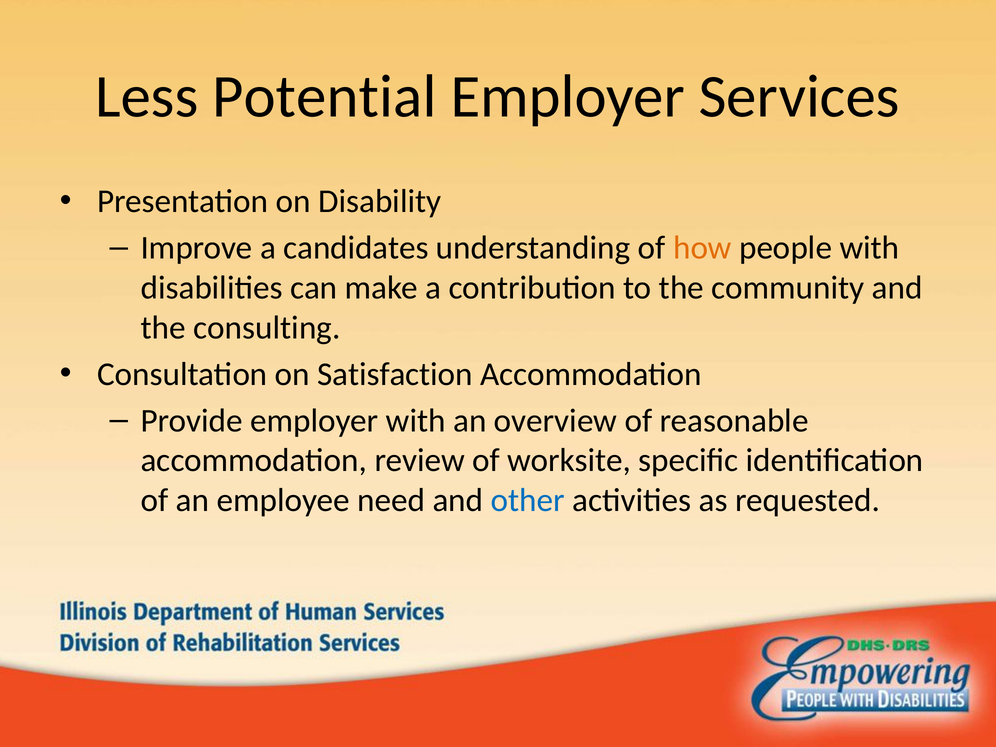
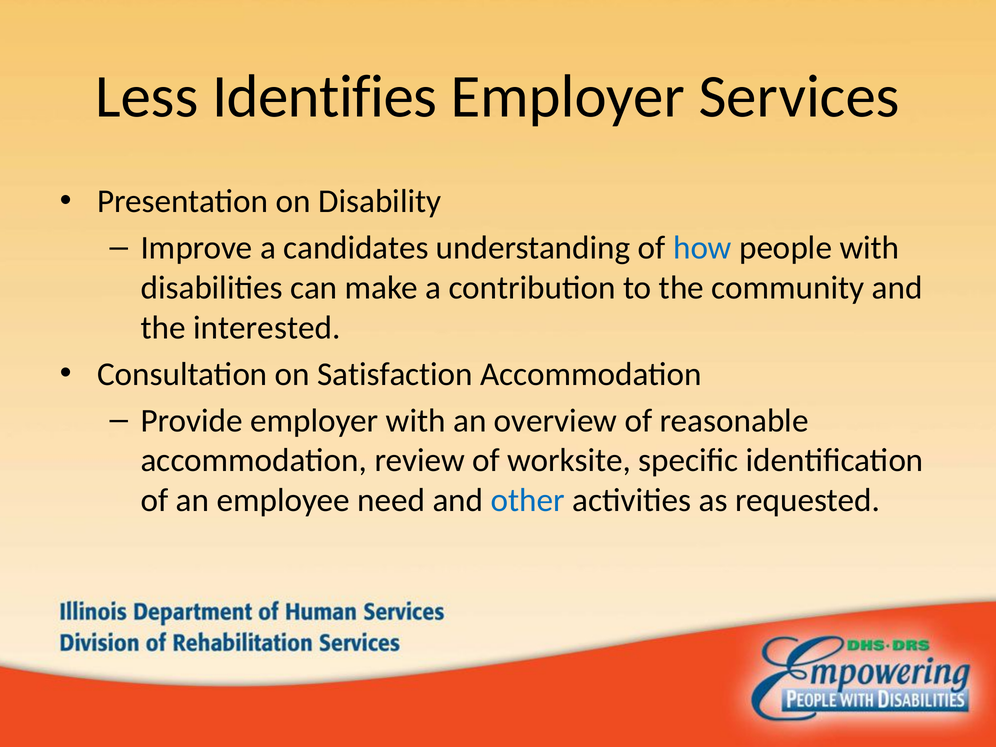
Potential: Potential -> Identifies (325, 96)
how colour: orange -> blue (702, 248)
consulting: consulting -> interested (267, 328)
